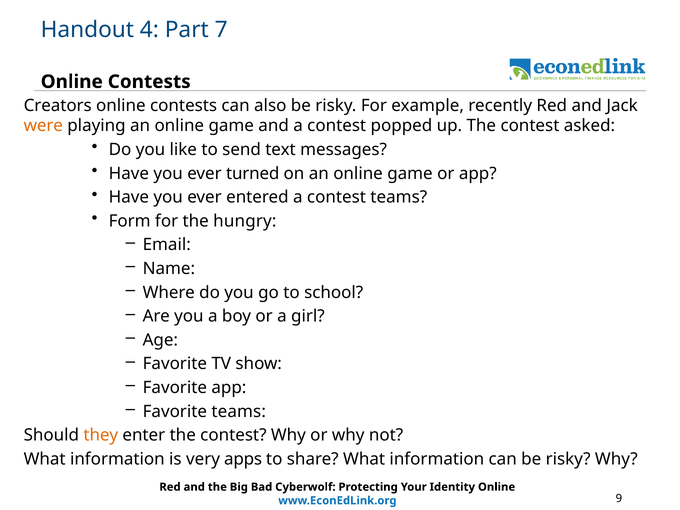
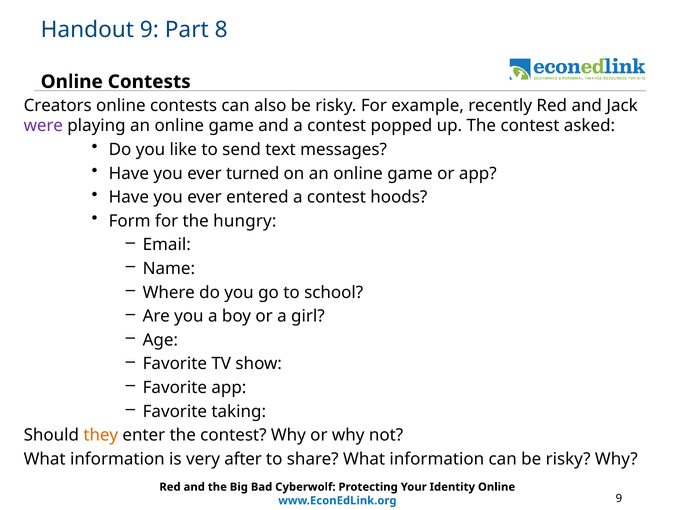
Handout 4: 4 -> 9 (149, 30)
7: 7 -> 8 (221, 30)
were colour: orange -> purple (43, 126)
contest teams: teams -> hoods (399, 197)
Favorite teams: teams -> taking (239, 411)
apps: apps -> after (243, 459)
